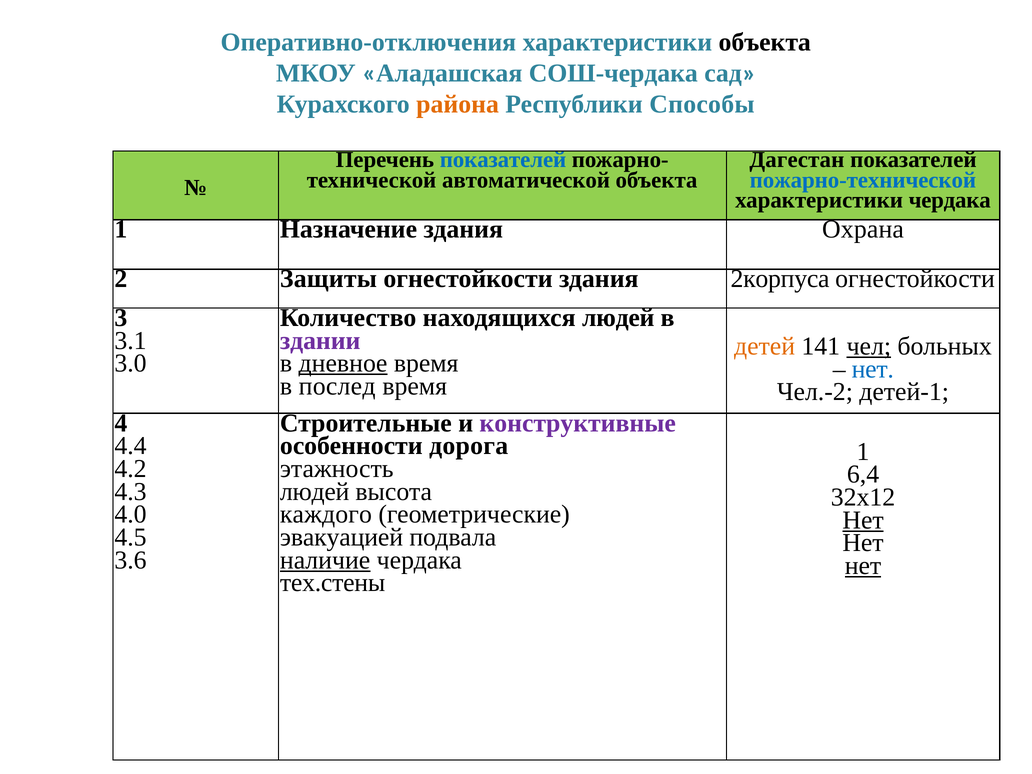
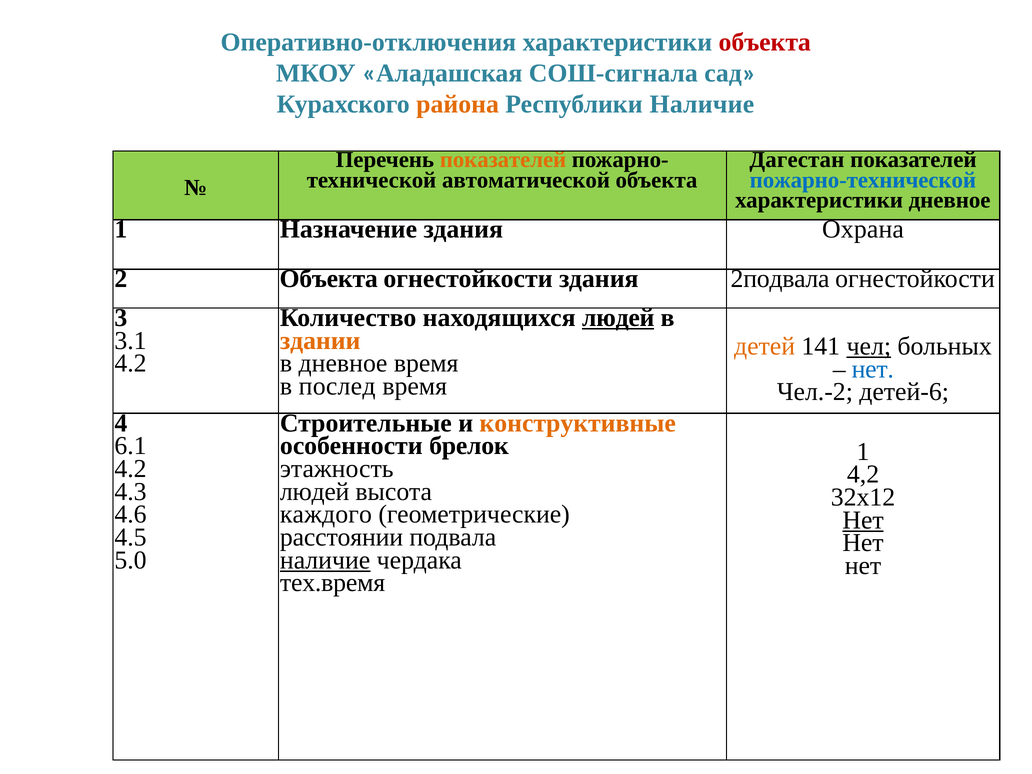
объекта colour: black -> red (765, 42)
СОШ-чердака: СОШ-чердака -> СОШ-сигнала (613, 73)
Республики Способы: Способы -> Наличие (702, 104)
показателей colour: blue -> orange (503, 160)
характеристики чердака: чердака -> дневное (950, 200)
2 Защиты: Защиты -> Объекта (329, 279)
2корпуса: 2корпуса -> 2подвала (780, 279)
людей underline: none -> present (618, 318)
здании colour: purple -> orange (320, 340)
3.0: 3.0 -> 4.2 (131, 363)
дневное underline: present -> none (343, 363)
детей-1: детей-1 -> детей-6 (904, 392)
конструктивные colour: purple -> orange (578, 423)
4.4: 4.4 -> 6.1 (131, 446)
дорога: дорога -> брелок (469, 446)
6,4: 6,4 -> 4,2 (863, 474)
4.0: 4.0 -> 4.6 (131, 514)
эвакуацией: эвакуацией -> расстоянии (342, 537)
3.6: 3.6 -> 5.0 (131, 560)
нет underline: present -> none (863, 566)
тех.стены: тех.стены -> тех.время (333, 583)
